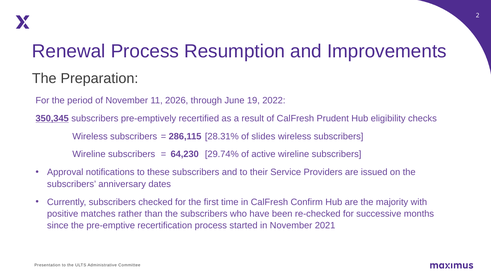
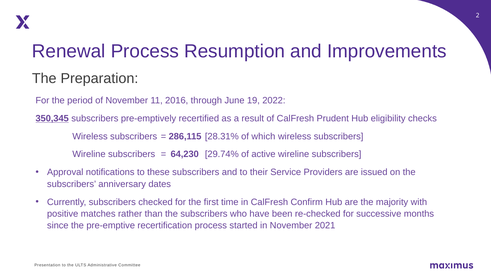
2026: 2026 -> 2016 (177, 100)
slides: slides -> which (263, 136)
